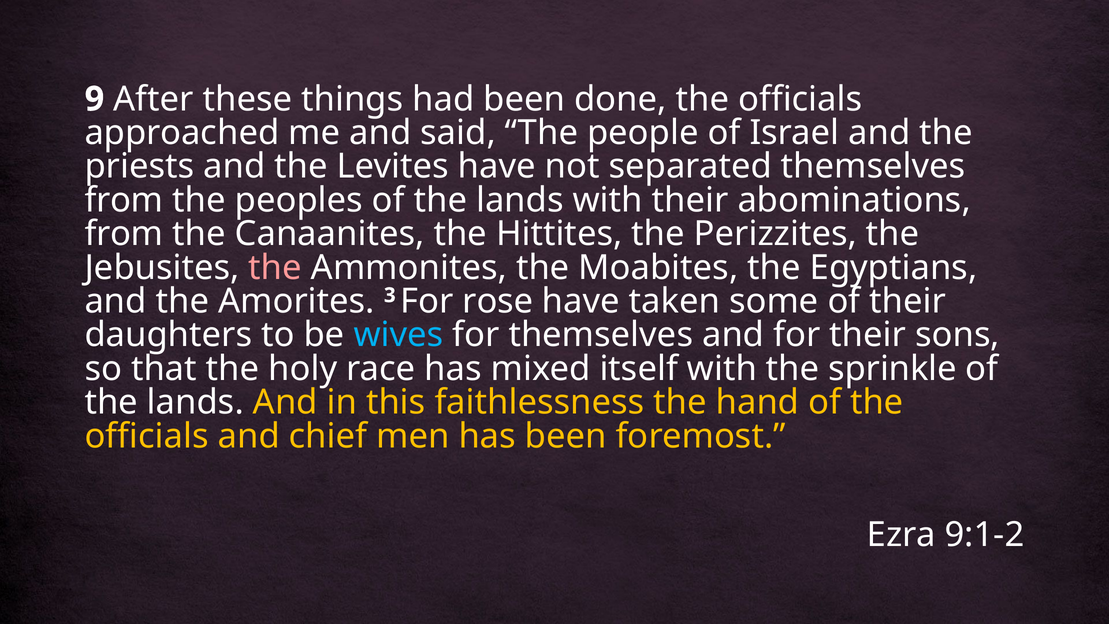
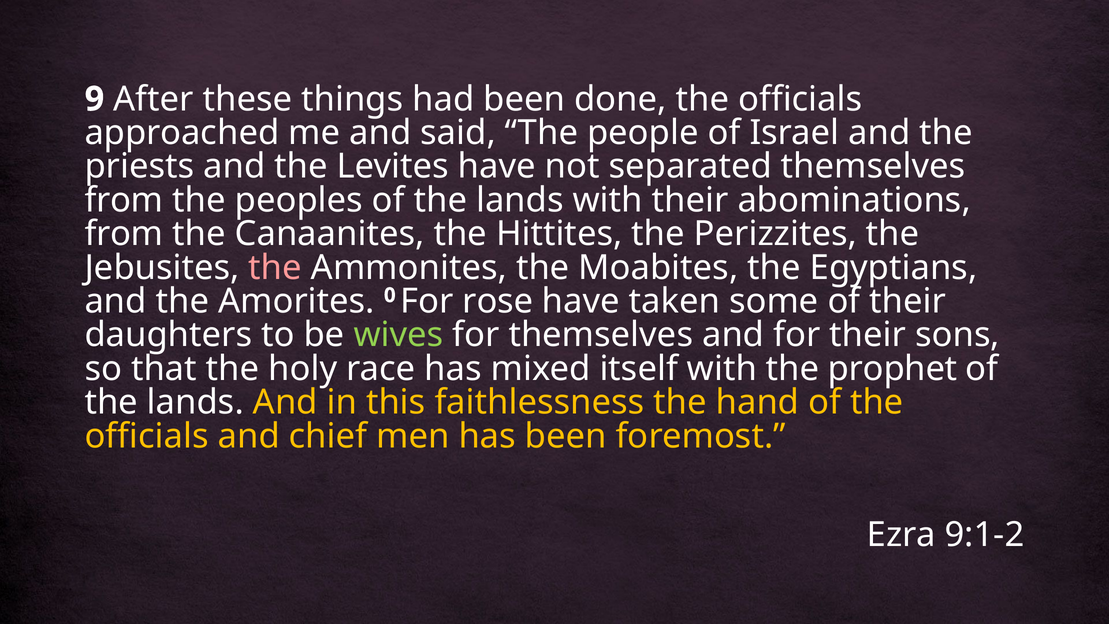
3: 3 -> 0 (390, 295)
wives colour: light blue -> light green (398, 335)
sprinkle: sprinkle -> prophet (893, 369)
